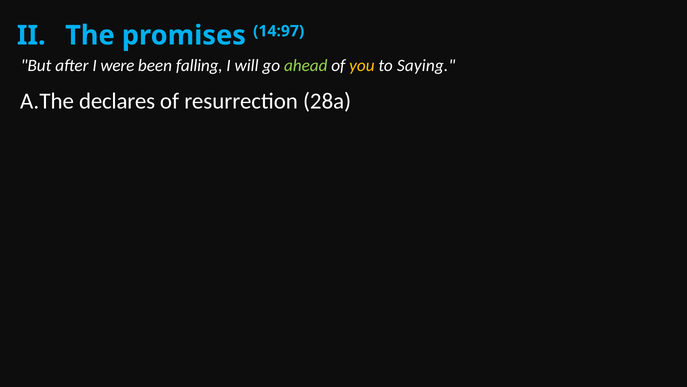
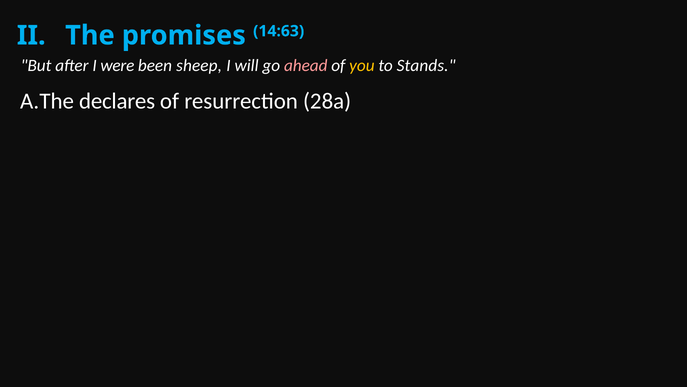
14:97: 14:97 -> 14:63 (279, 31)
falling: falling -> sheep (199, 65)
ahead colour: light green -> pink (306, 65)
Saying: Saying -> Stands (426, 65)
